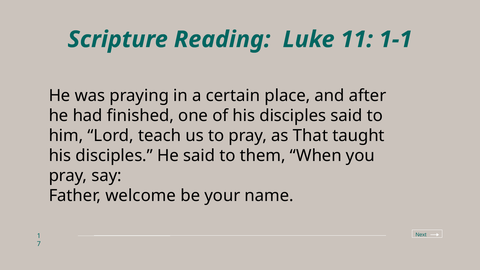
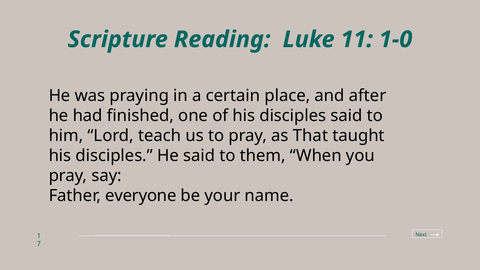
1-1: 1-1 -> 1-0 (396, 39)
welcome: welcome -> everyone (141, 196)
